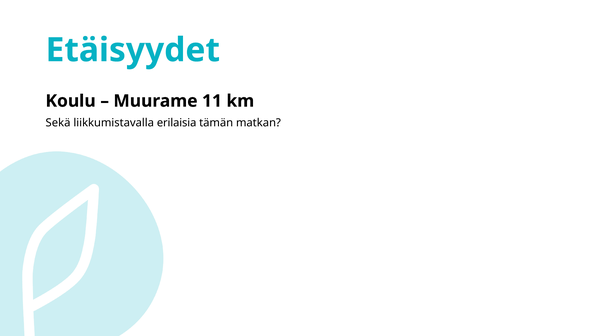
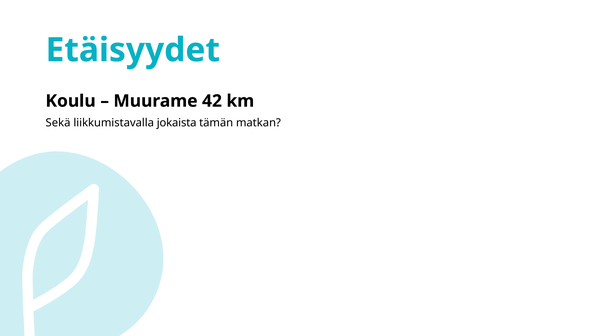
11: 11 -> 42 (212, 101)
erilaisia: erilaisia -> jokaista (177, 123)
